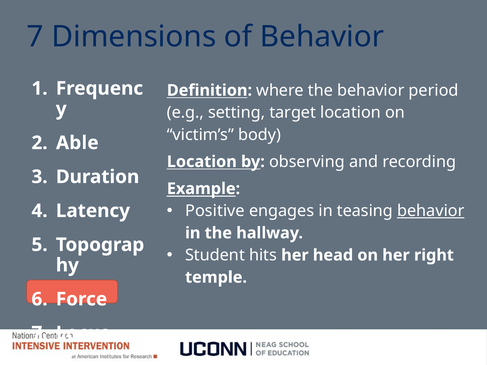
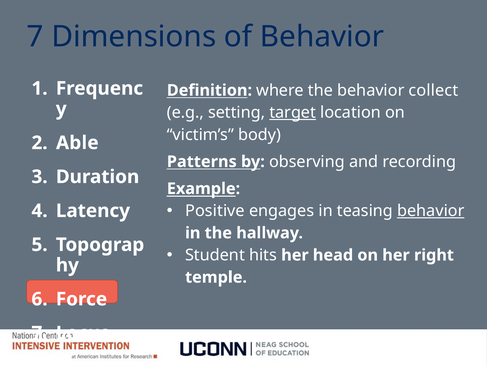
period: period -> collect (433, 90)
target underline: none -> present (293, 113)
Location: Location -> Patterns (202, 162)
